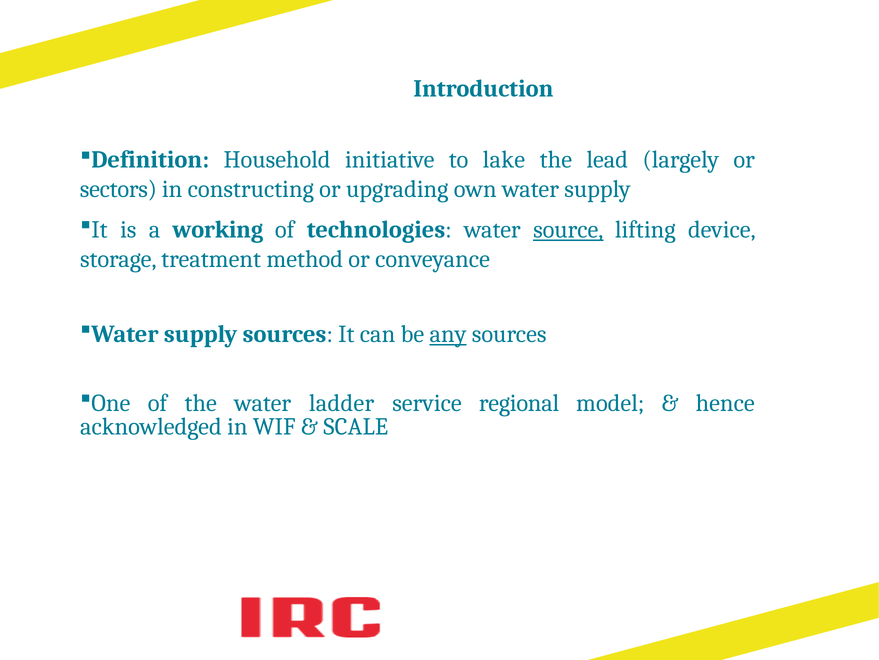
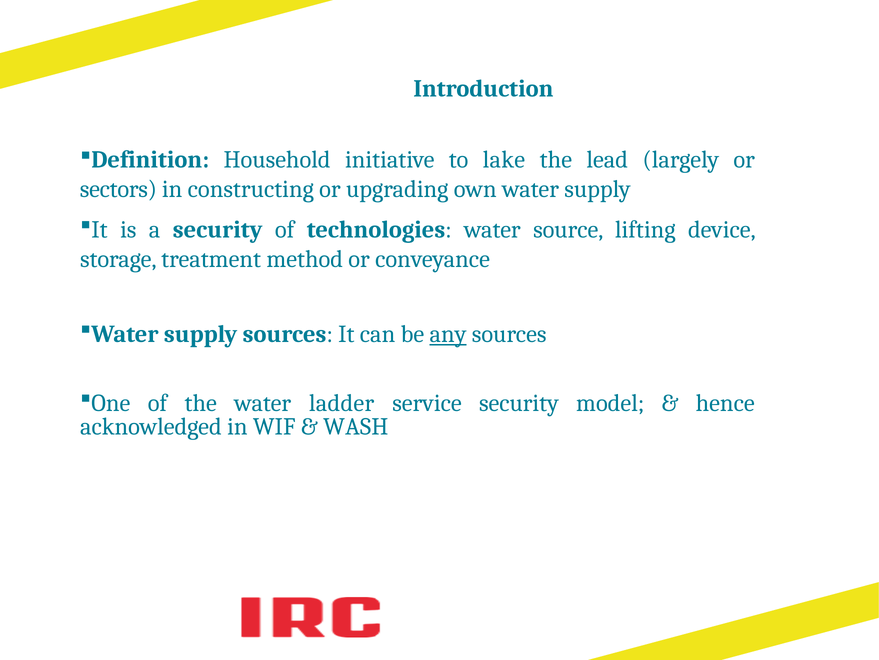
a working: working -> security (218, 229)
source underline: present -> none (568, 229)
service regional: regional -> security (519, 403)
SCALE: SCALE -> WASH (356, 426)
